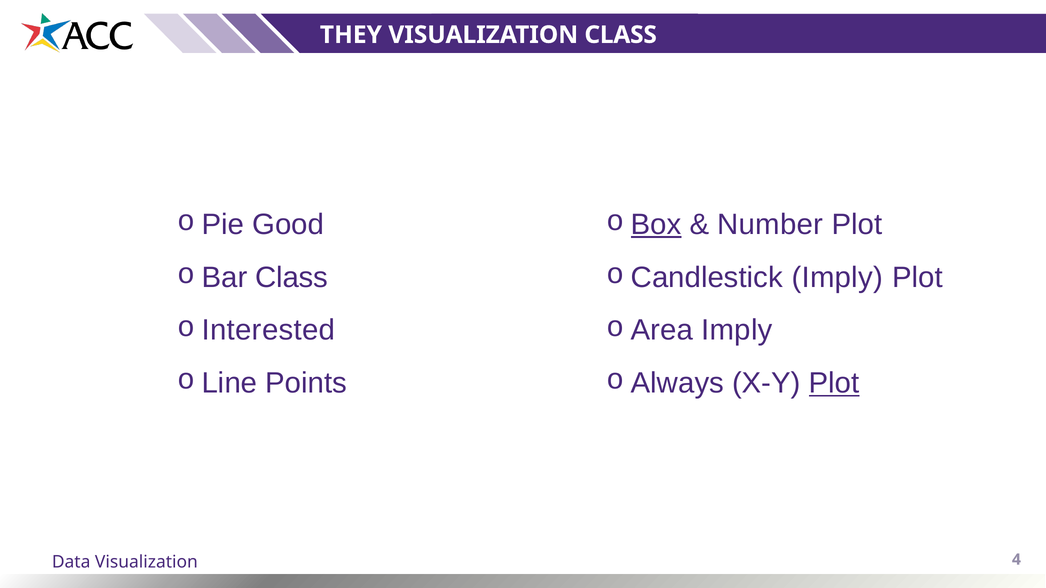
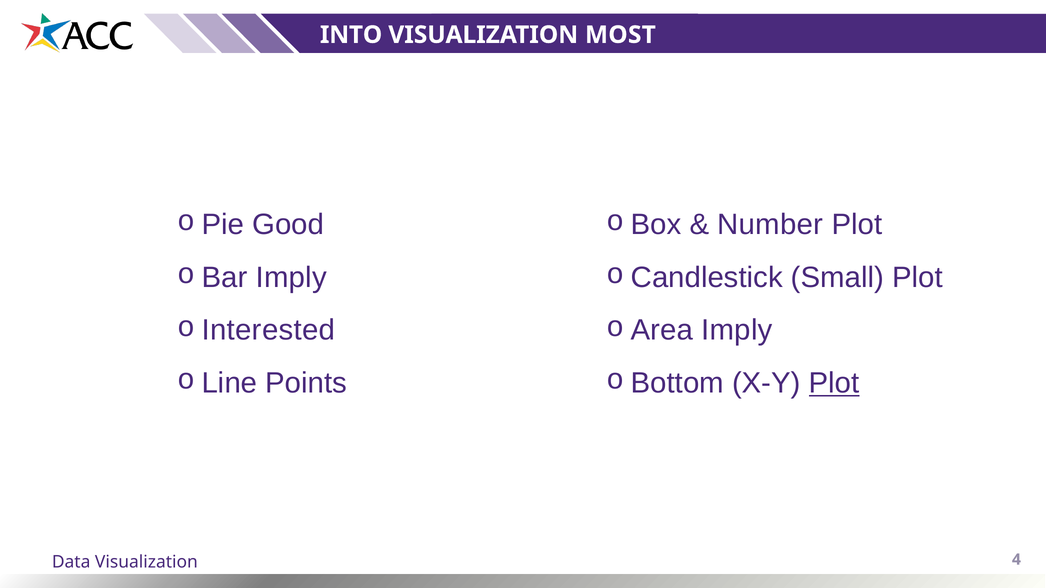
THEY: THEY -> INTO (351, 35)
VISUALIZATION CLASS: CLASS -> MOST (620, 35)
Box underline: present -> none (656, 225)
Bar Class: Class -> Imply (291, 277)
Candlestick Imply: Imply -> Small (837, 277)
Always: Always -> Bottom (677, 383)
